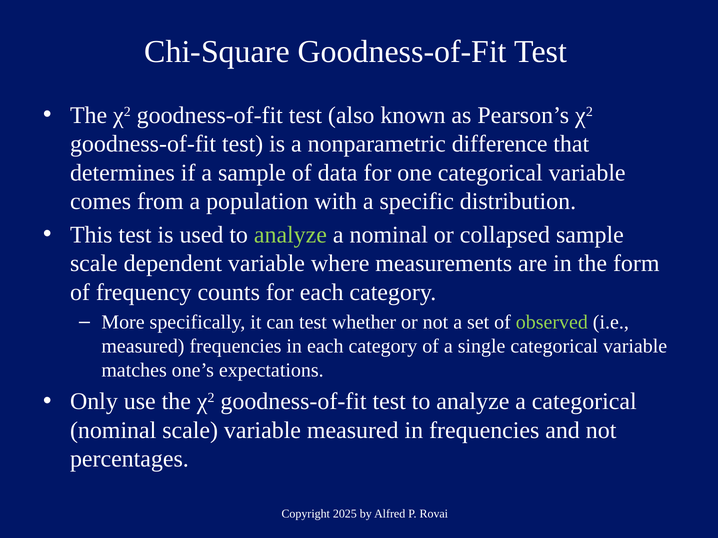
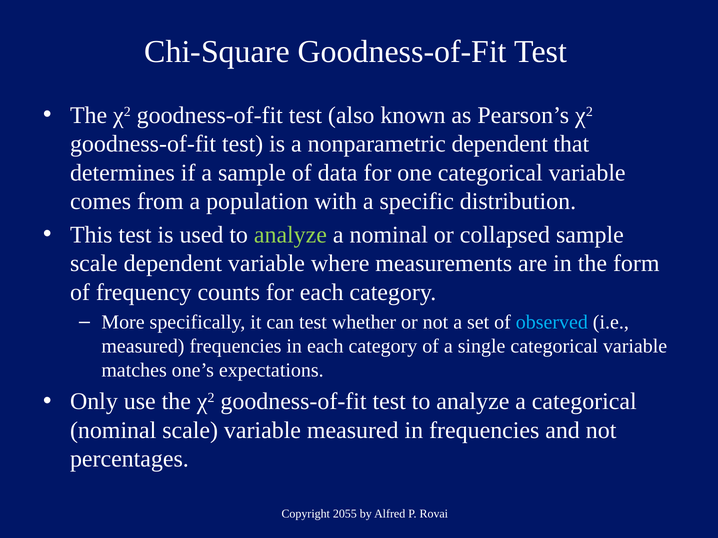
nonparametric difference: difference -> dependent (500, 144)
observed colour: light green -> light blue (552, 323)
2025: 2025 -> 2055 (345, 514)
